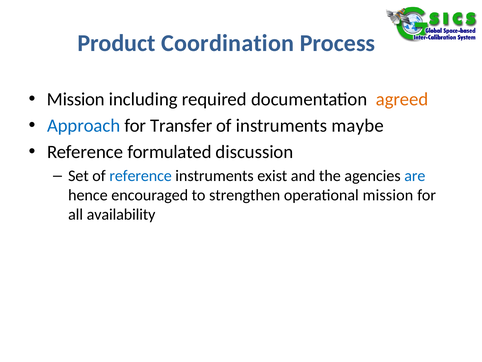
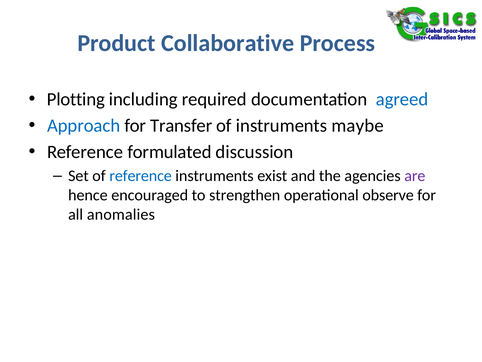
Coordination: Coordination -> Collaborative (228, 43)
Mission: Mission -> Plotting (76, 99)
agreed colour: orange -> blue (402, 99)
are colour: blue -> purple (415, 176)
operational mission: mission -> observe (388, 195)
availability: availability -> anomalies (121, 214)
